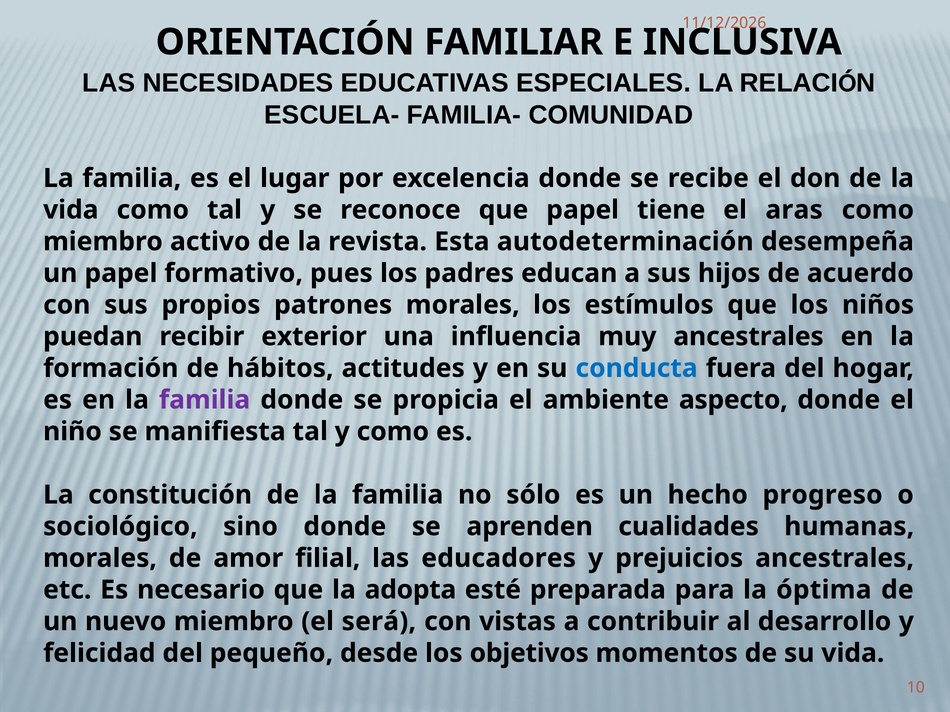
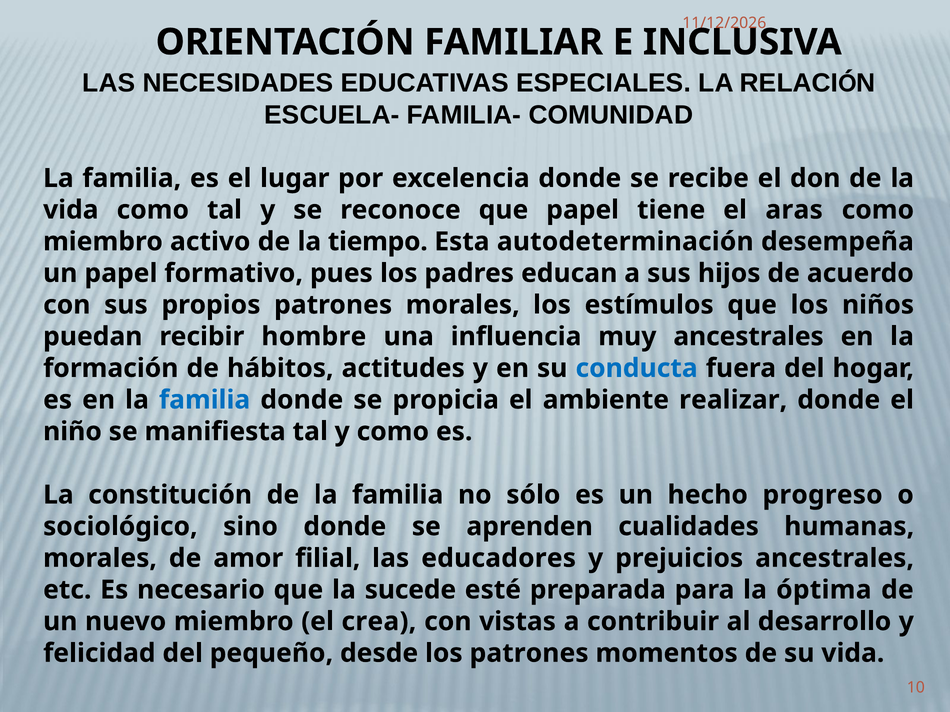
revista: revista -> tiempo (378, 242)
exterior: exterior -> hombre (314, 337)
familia colour: purple -> blue (205, 400)
aspecto: aspecto -> realizar (733, 400)
adopta: adopta -> sucede (410, 590)
será: será -> crea (379, 622)
los objetivos: objetivos -> patrones (529, 654)
